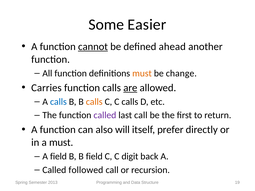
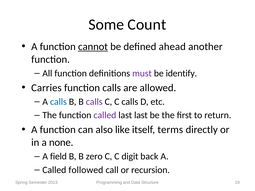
Easier: Easier -> Count (147, 25)
must colour: orange -> purple (142, 73)
change: change -> identify (181, 73)
are underline: present -> none (130, 88)
calls colour: orange -> purple (94, 102)
last call: call -> last (141, 115)
will: will -> like (122, 130)
prefer: prefer -> terms (170, 130)
a must: must -> none (61, 143)
B field: field -> zero (94, 157)
